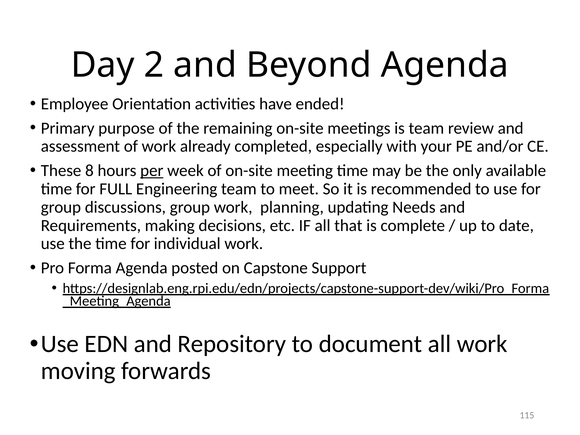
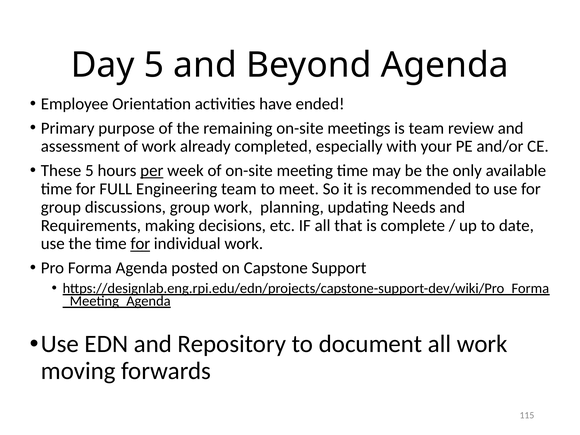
Day 2: 2 -> 5 (154, 65)
These 8: 8 -> 5 (89, 171)
for underline: none -> present (140, 244)
